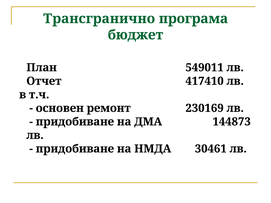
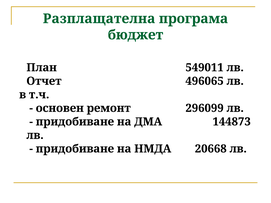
Трансгранично: Трансгранично -> Разплащателна (99, 19)
417410: 417410 -> 496065 (205, 81)
230169: 230169 -> 296099 (205, 108)
30461: 30461 -> 20668 (211, 149)
